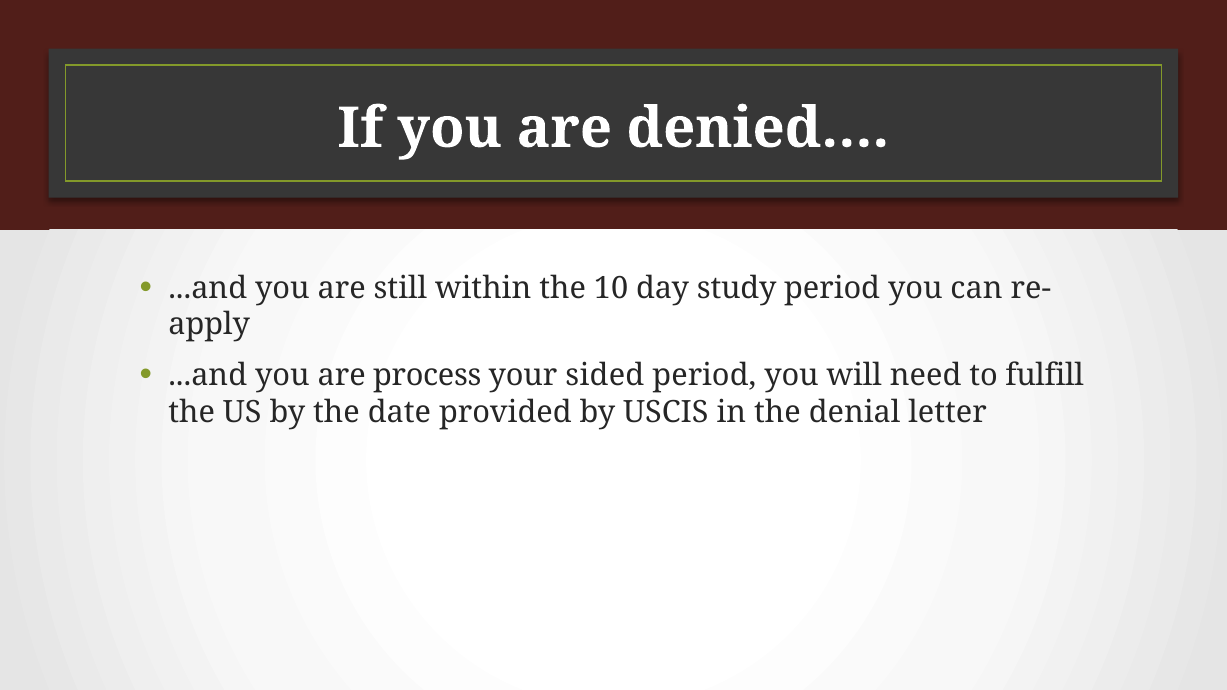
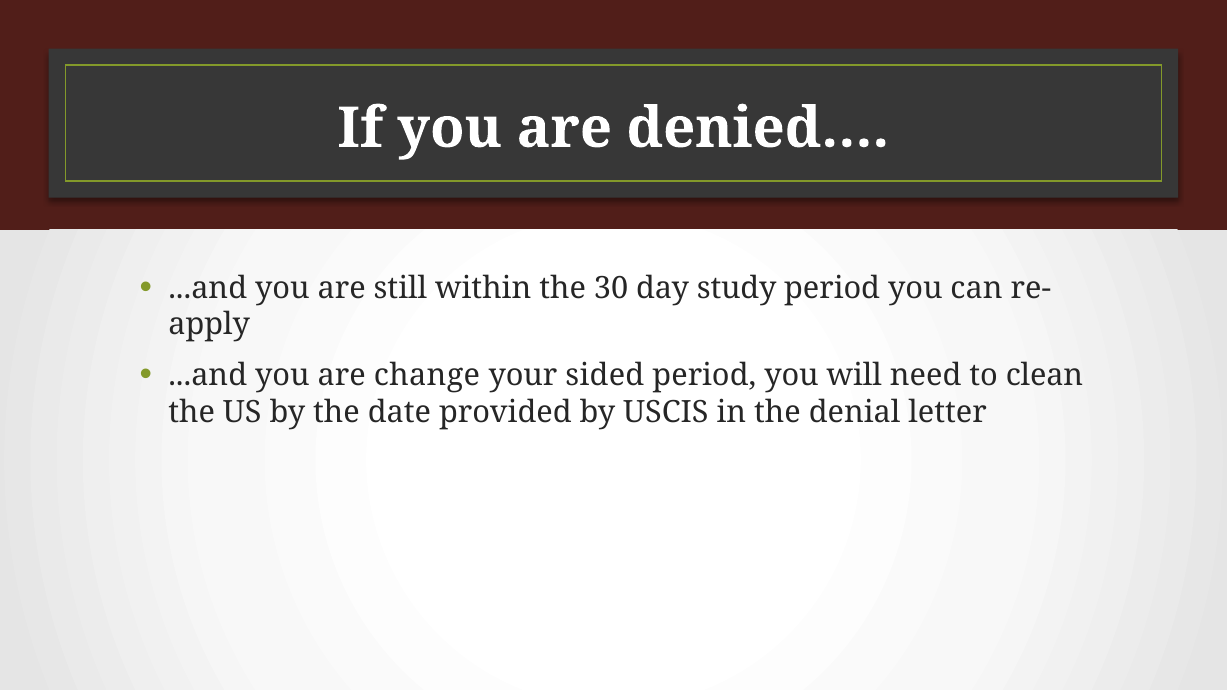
10: 10 -> 30 (611, 288)
process: process -> change (427, 375)
fulfill: fulfill -> clean (1045, 375)
